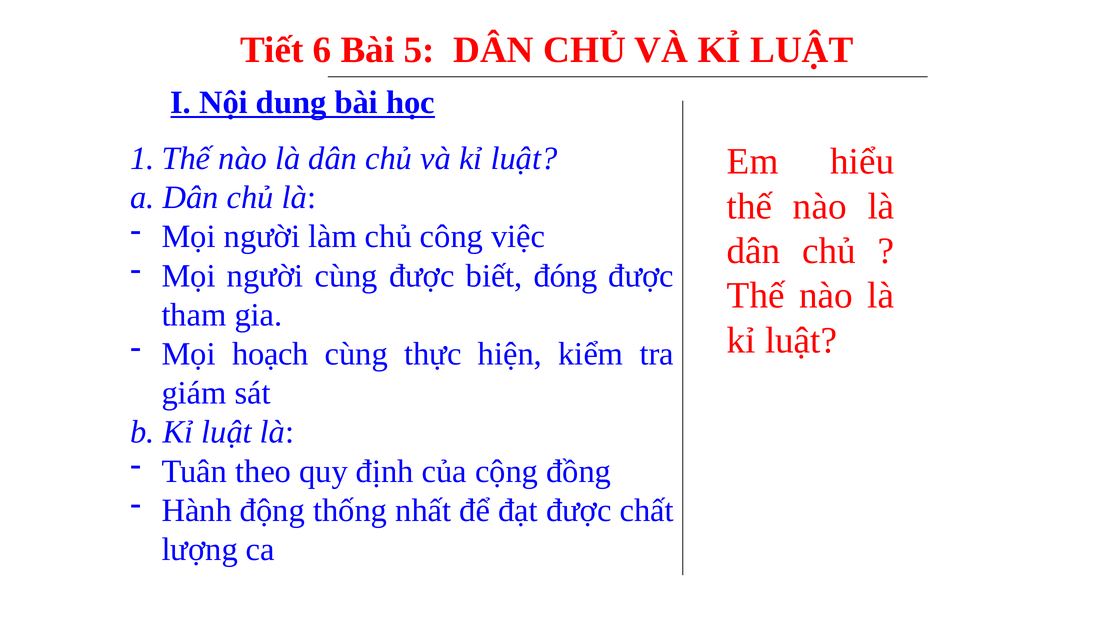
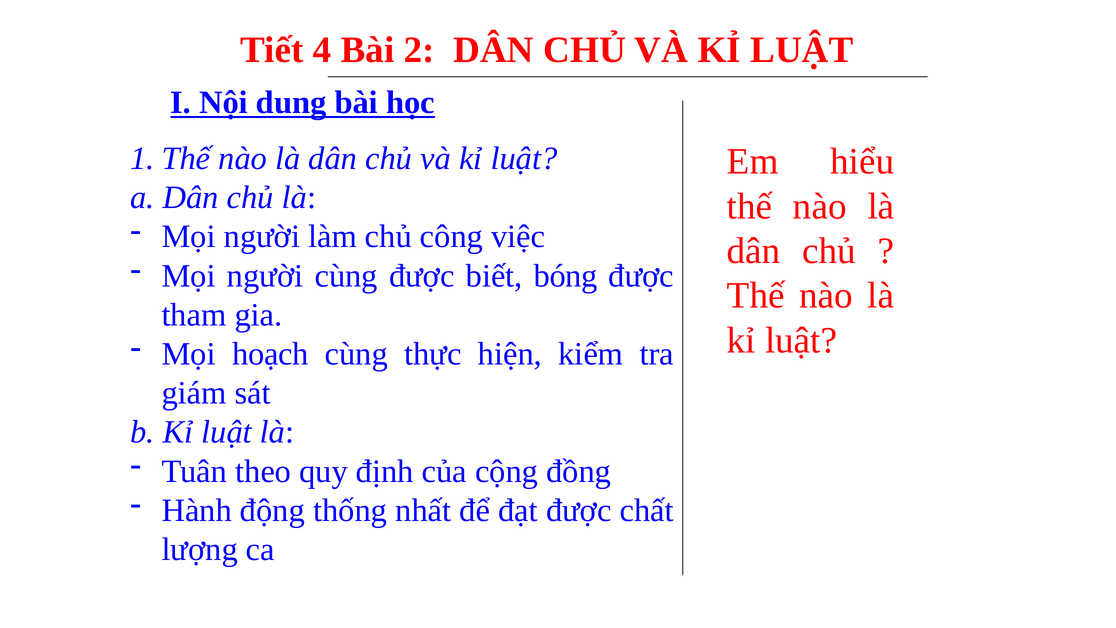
6: 6 -> 4 (322, 50)
5: 5 -> 2 (419, 50)
đóng: đóng -> bóng (566, 276)
